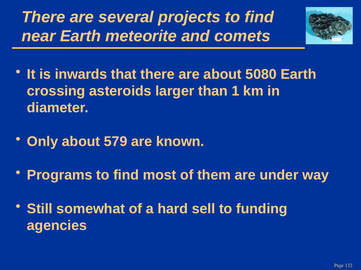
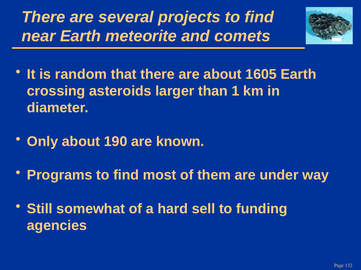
inwards: inwards -> random (81, 74)
5080: 5080 -> 1605 (261, 74)
579: 579 -> 190 (116, 142)
